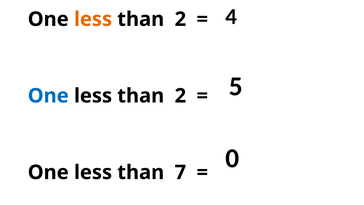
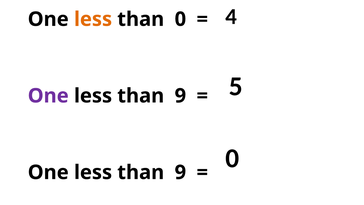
2: 2 -> 0 (180, 19)
One colour: blue -> purple (48, 96)
2: 2 -> 9 (180, 96)
7: 7 -> 9 (180, 172)
